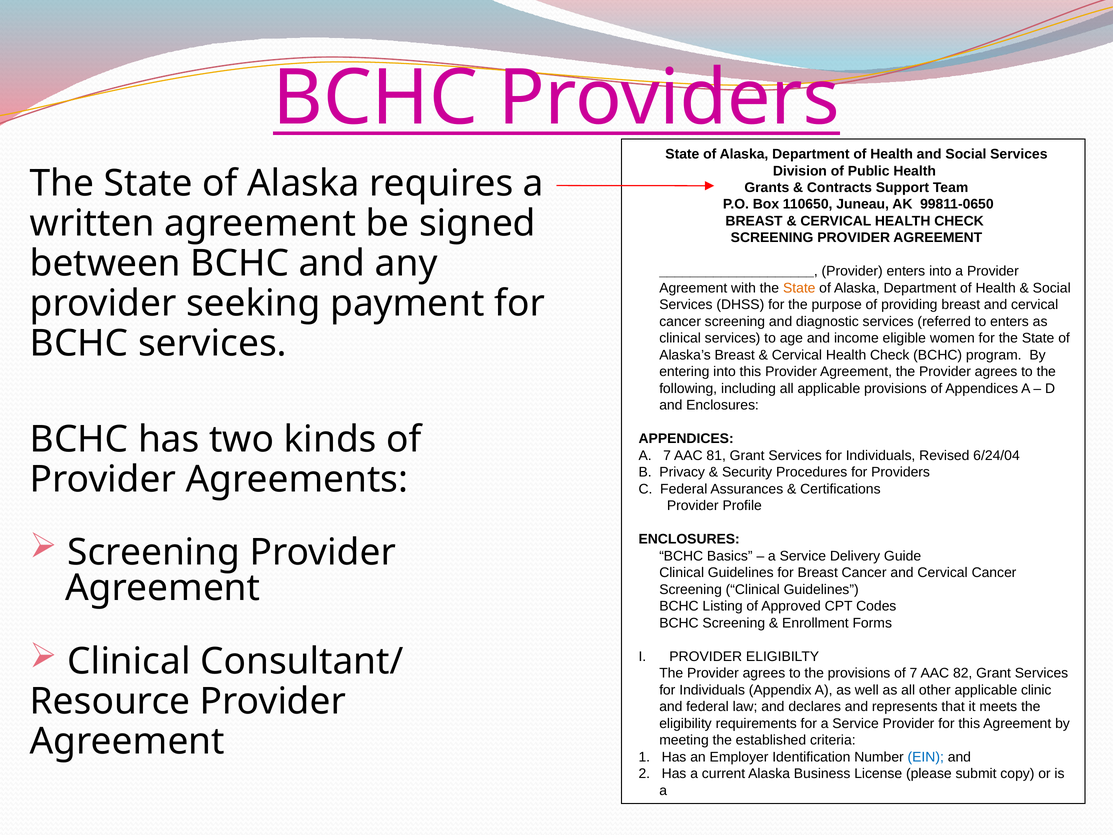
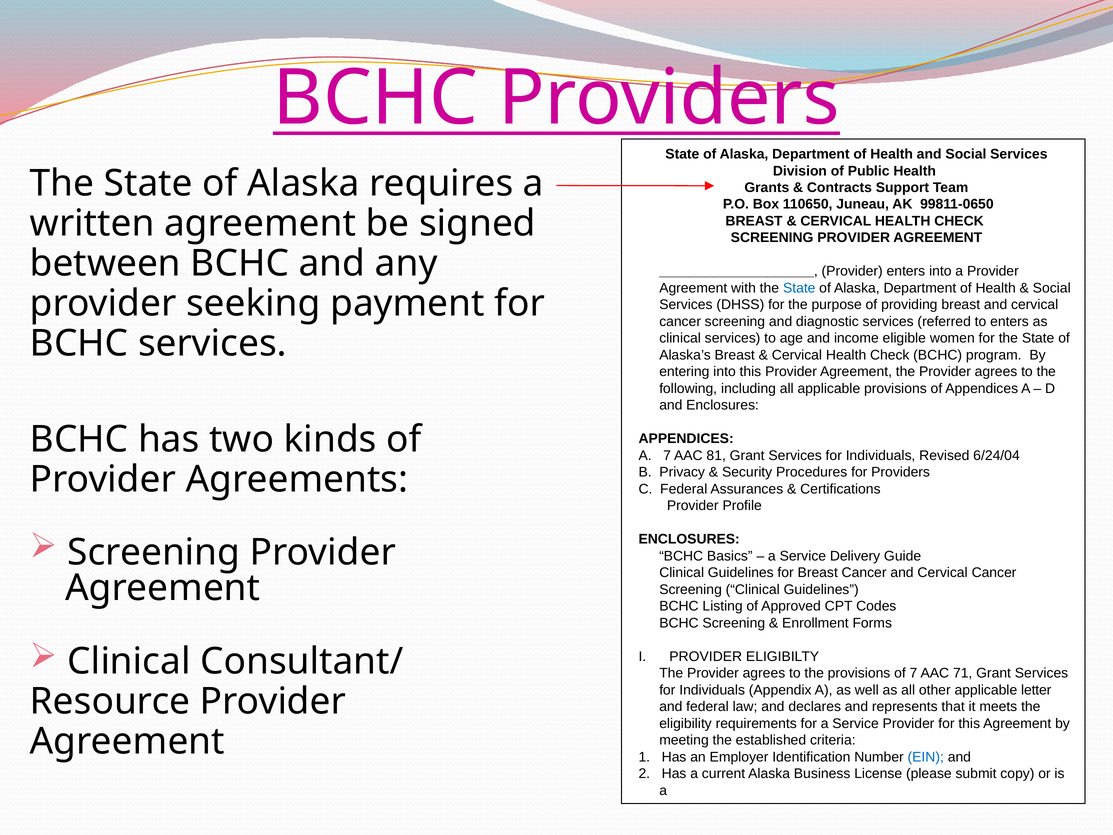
State colour: orange -> blue (799, 288)
82: 82 -> 71 (963, 673)
clinic: clinic -> letter (1036, 690)
